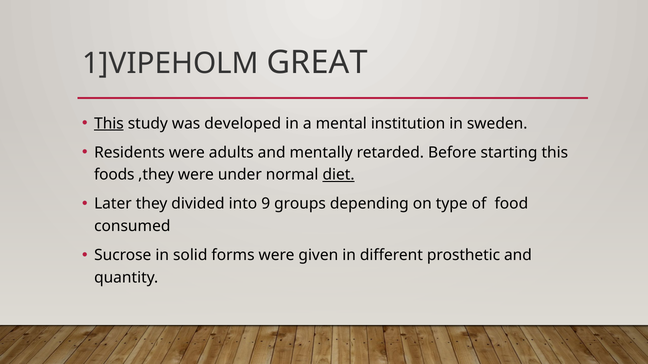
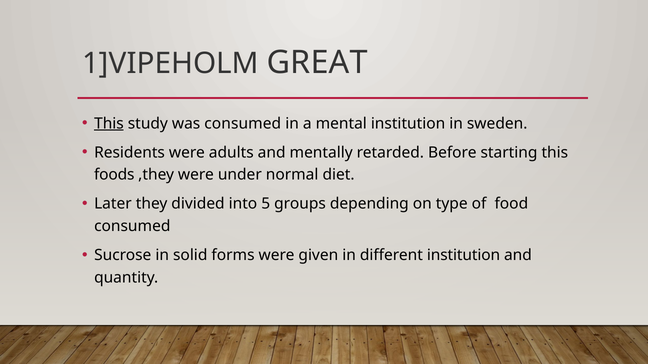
was developed: developed -> consumed (243, 124)
diet underline: present -> none (339, 175)
9: 9 -> 5 (266, 204)
different prosthetic: prosthetic -> institution (464, 256)
